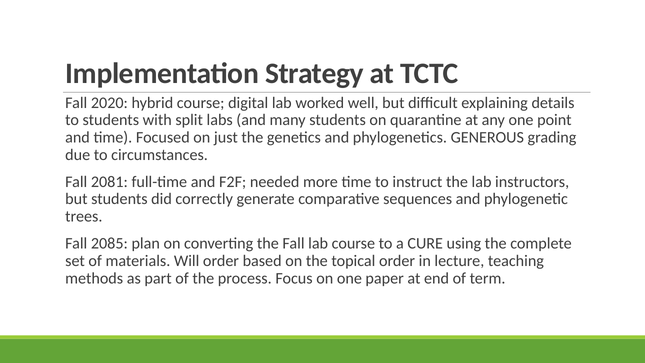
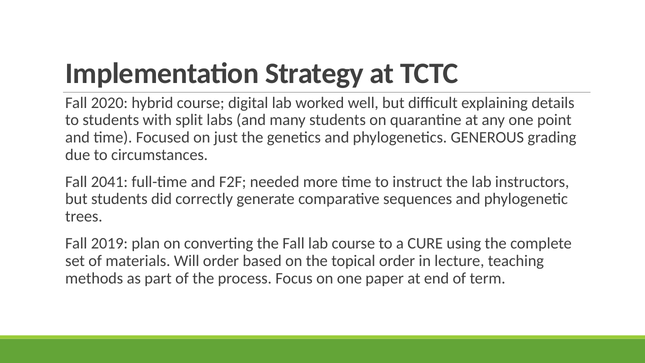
2081: 2081 -> 2041 (109, 182)
2085: 2085 -> 2019 (109, 243)
